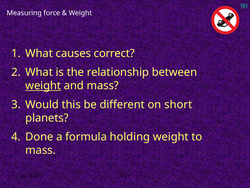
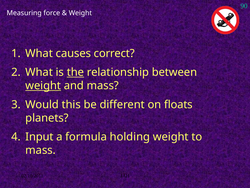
the underline: none -> present (75, 72)
short: short -> floats (178, 104)
Done: Done -> Input (39, 137)
